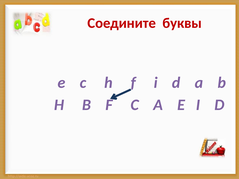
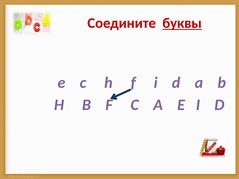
буквы underline: none -> present (182, 23)
